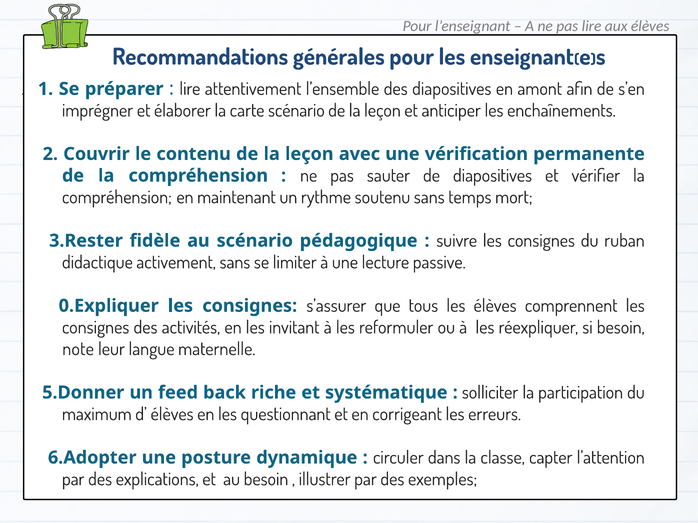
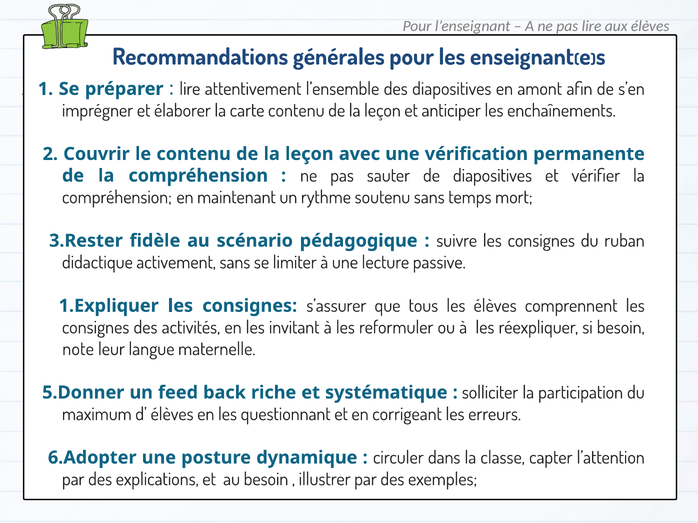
carte scénario: scénario -> contenu (296, 111)
0.Expliquer: 0.Expliquer -> 1.Expliquer (109, 306)
